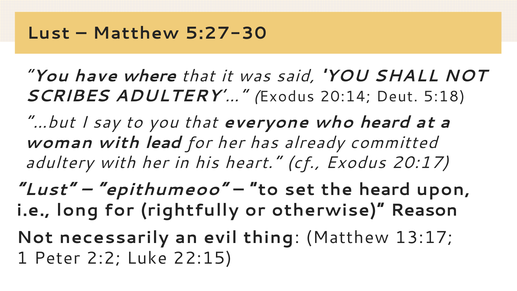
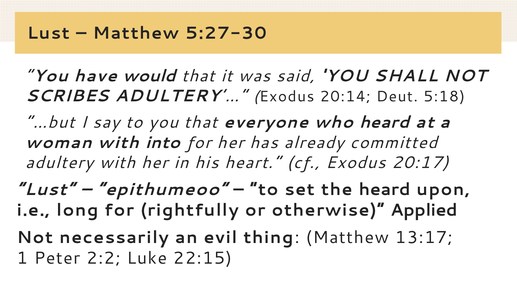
where: where -> would (149, 76)
lead: lead -> into (163, 142)
Reason: Reason -> Applied (424, 210)
